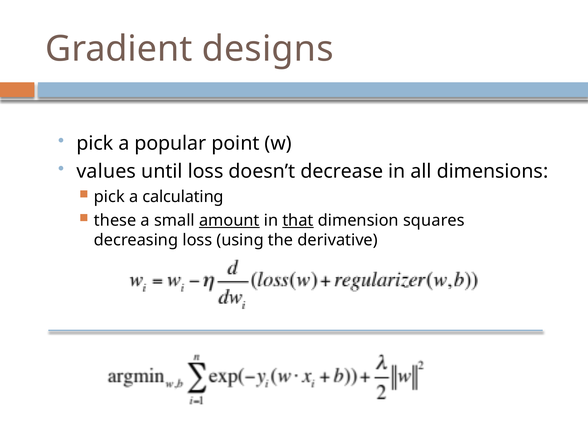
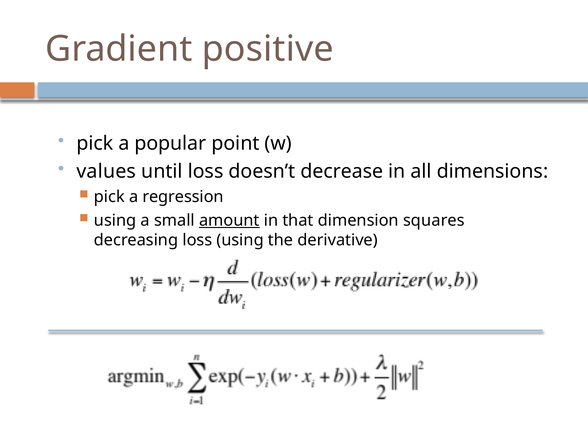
designs: designs -> positive (268, 49)
calculating: calculating -> regression (183, 197)
these: these -> using (115, 221)
that underline: present -> none (298, 221)
